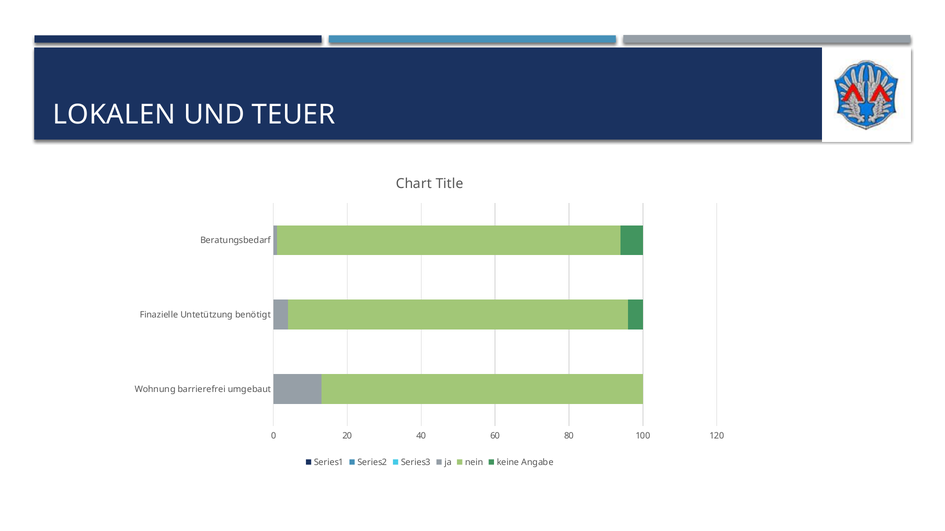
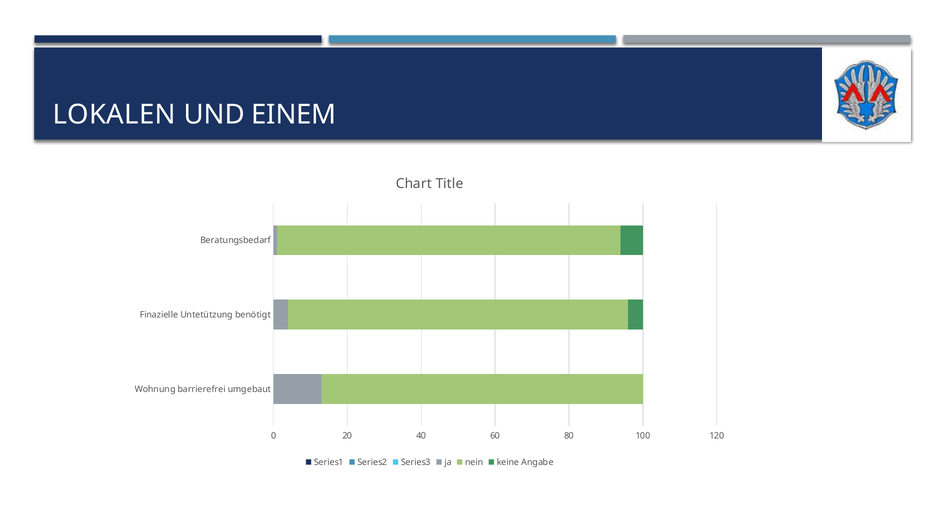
TEUER: TEUER -> EINEM (294, 115)
